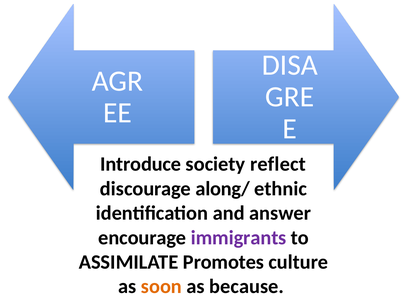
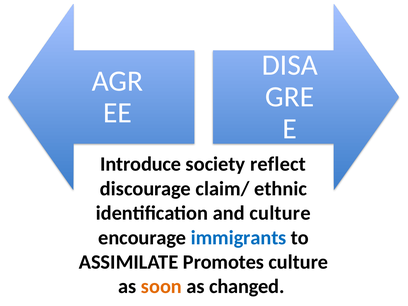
along/: along/ -> claim/ (223, 189)
and answer: answer -> culture (280, 213)
immigrants colour: purple -> blue (239, 238)
because: because -> changed (247, 287)
